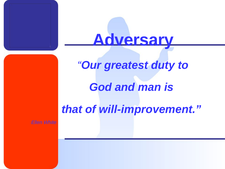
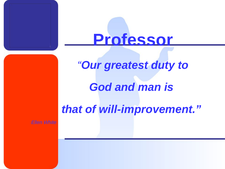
Adversary: Adversary -> Professor (133, 40)
